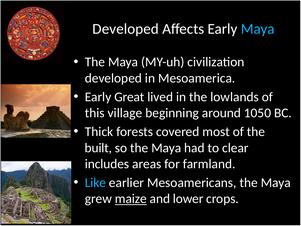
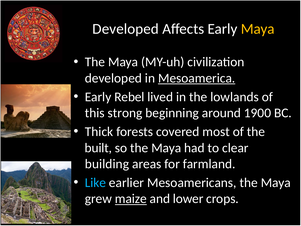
Maya colour: light blue -> yellow (258, 29)
Mesoamerica underline: none -> present (197, 78)
Great: Great -> Rebel (129, 97)
village: village -> strong (125, 113)
1050: 1050 -> 1900 (257, 113)
includes: includes -> building (107, 164)
